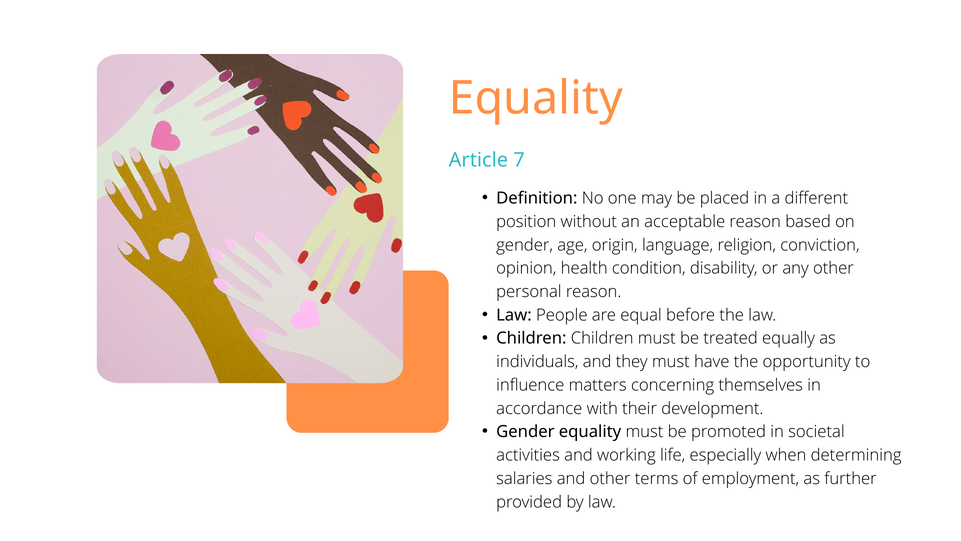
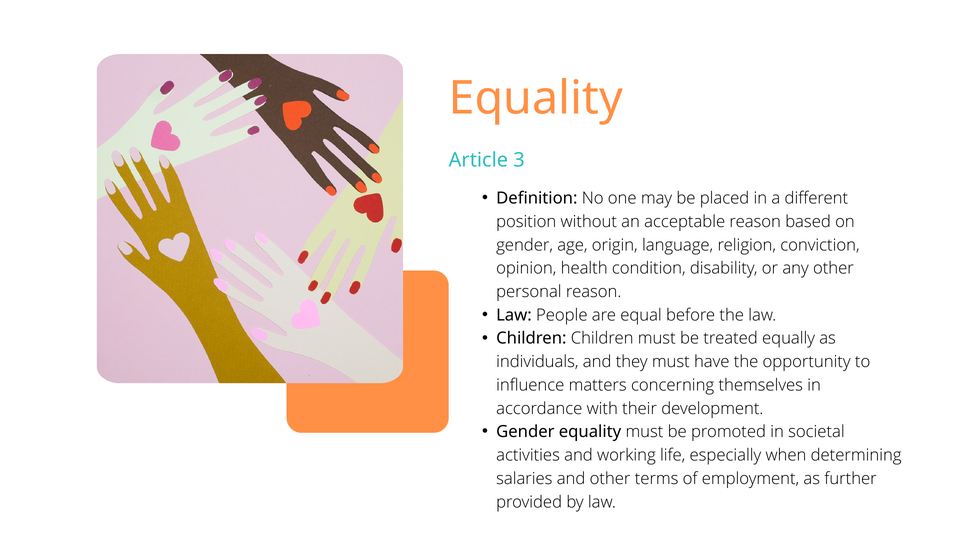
7: 7 -> 3 (519, 160)
